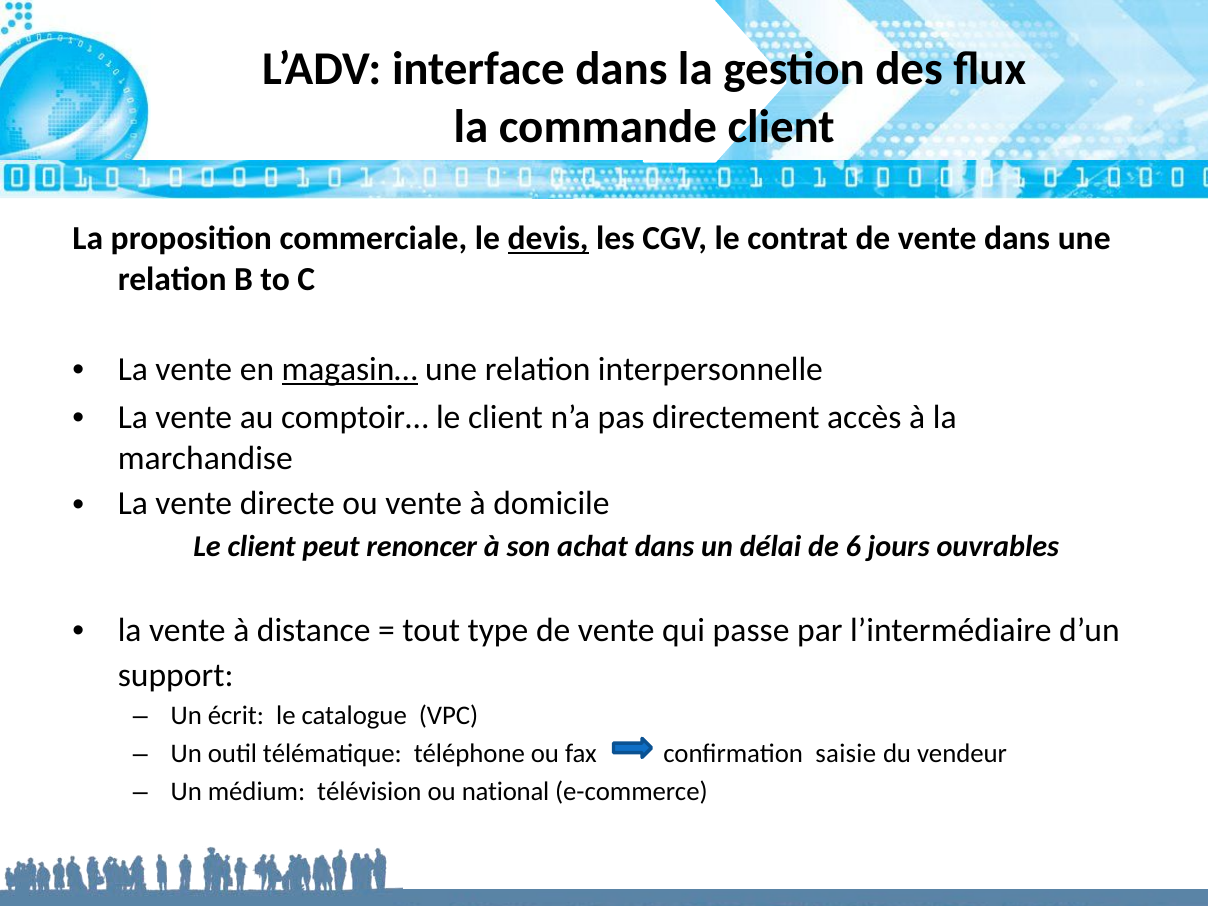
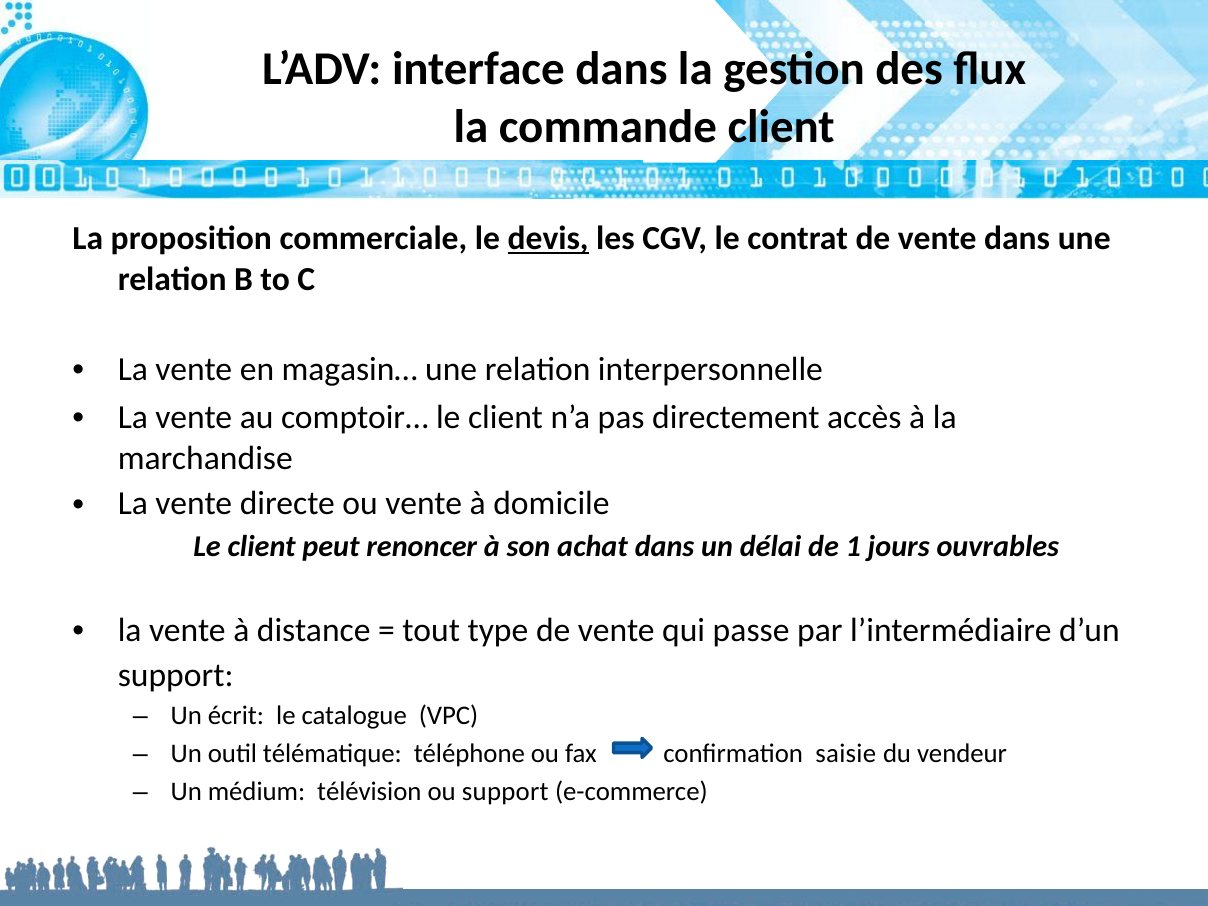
magasin… underline: present -> none (350, 370)
6: 6 -> 1 (853, 547)
ou national: national -> support (505, 792)
